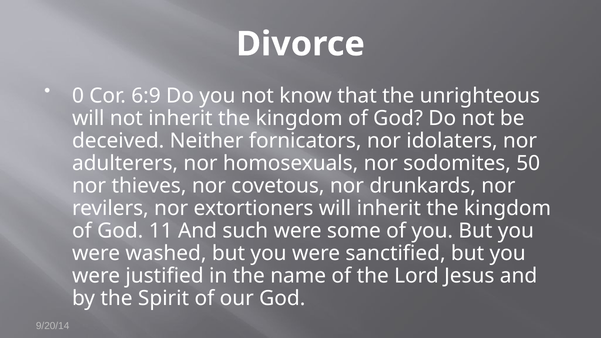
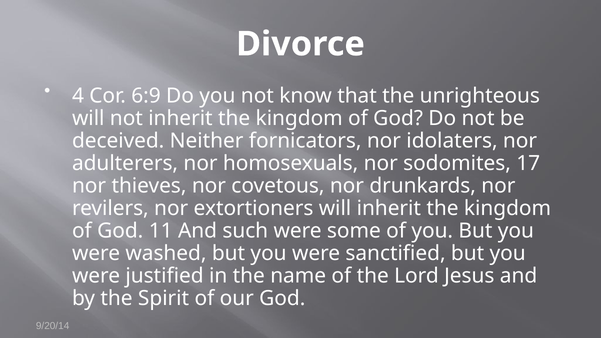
0: 0 -> 4 (78, 96)
50: 50 -> 17 (528, 163)
